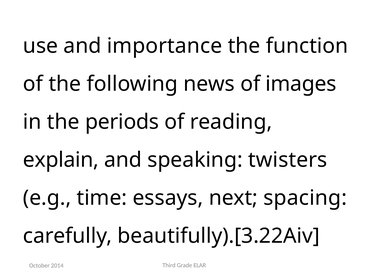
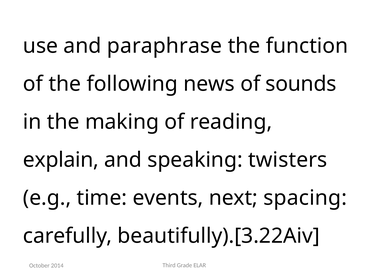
importance: importance -> paraphrase (165, 46)
images: images -> sounds (301, 84)
periods: periods -> making (122, 122)
essays: essays -> events (168, 198)
